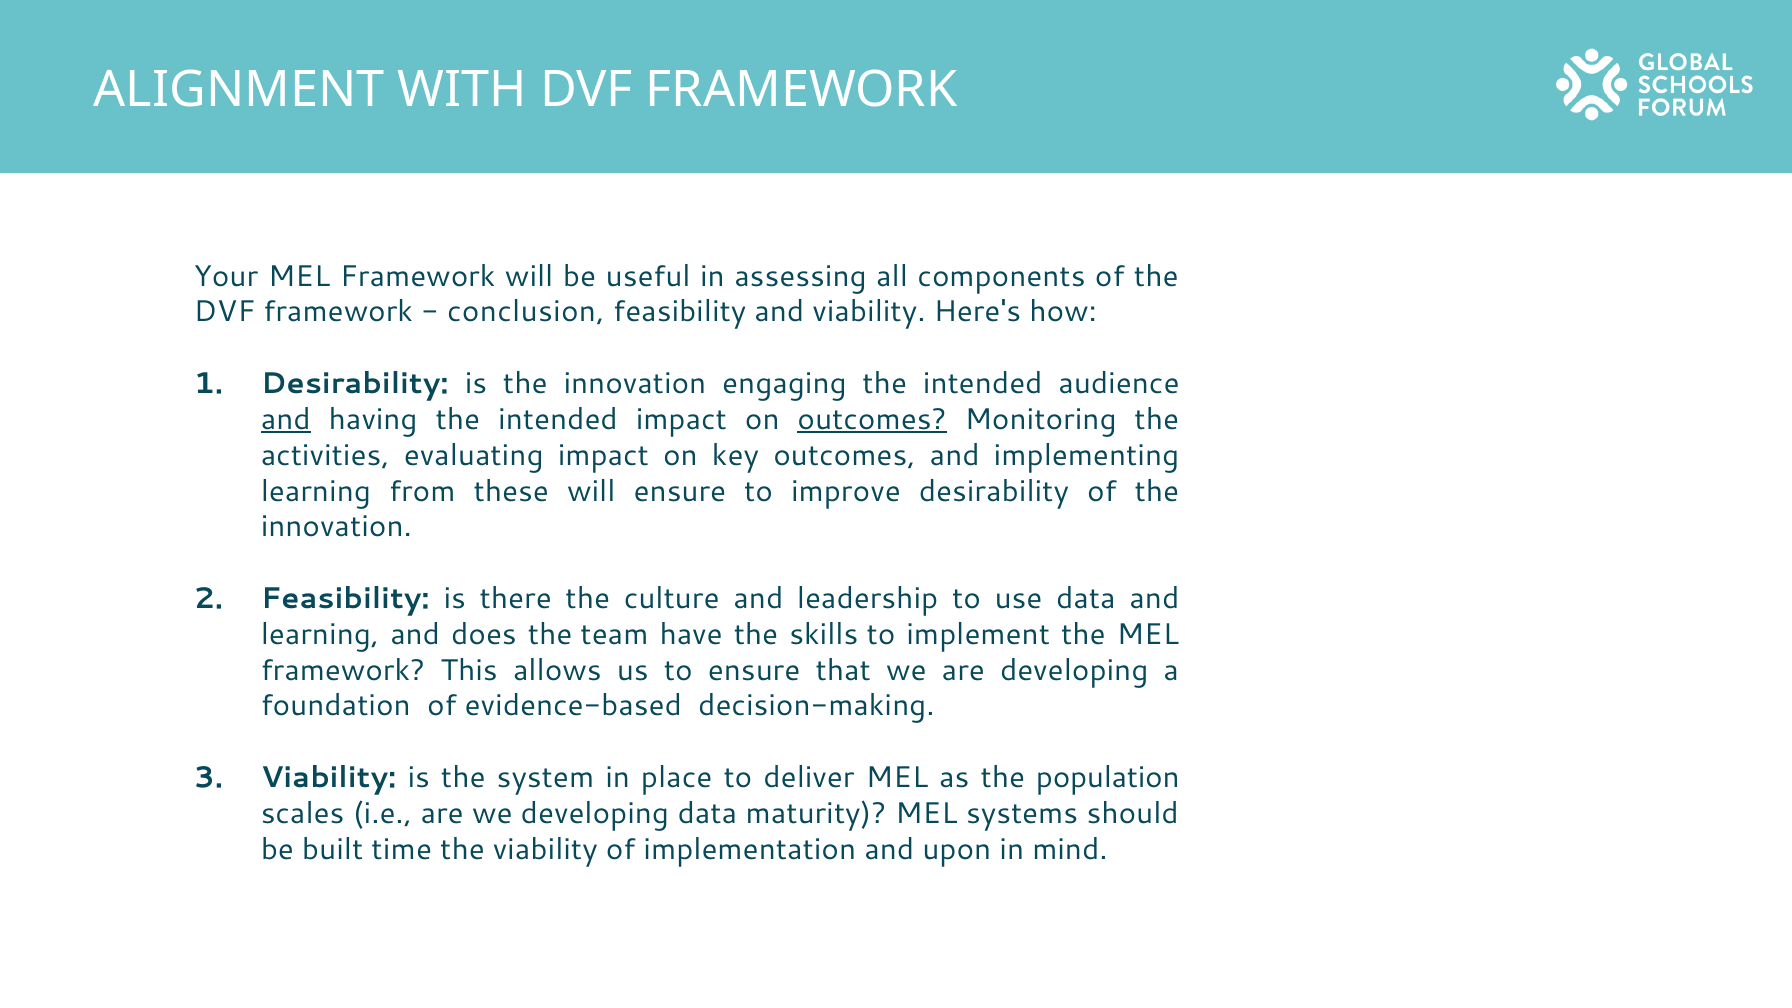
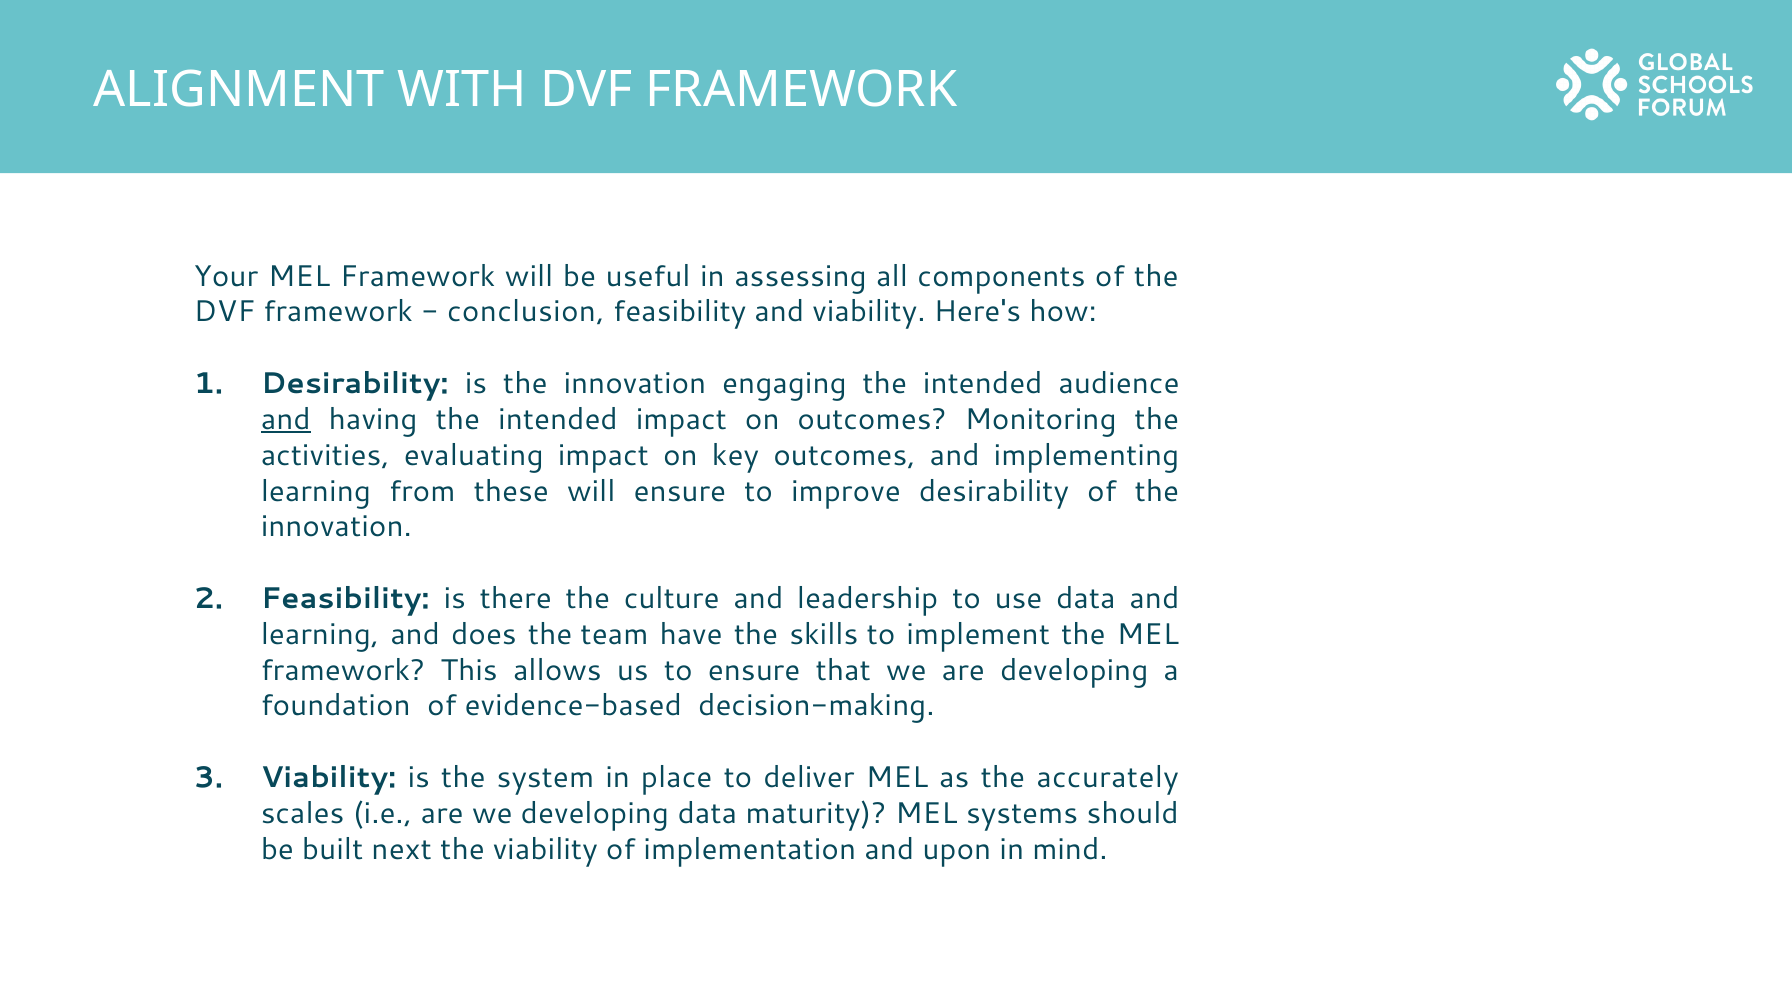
outcomes underline: present -> none (872, 420)
population: population -> accurately (1108, 778)
time: time -> next (402, 849)
